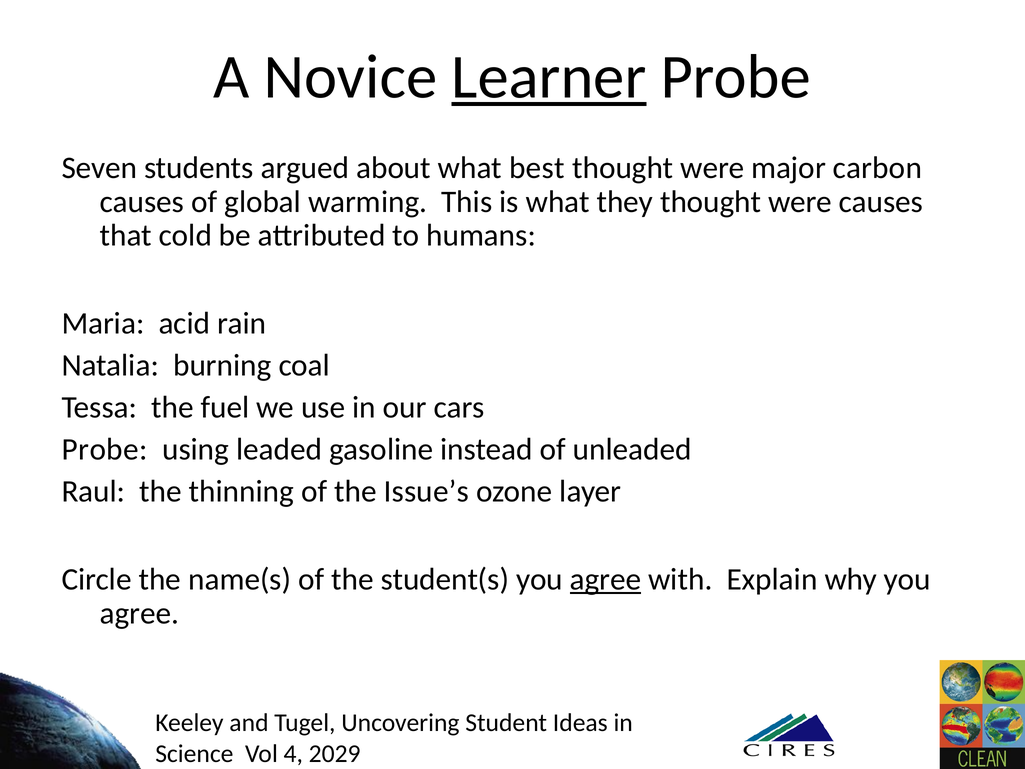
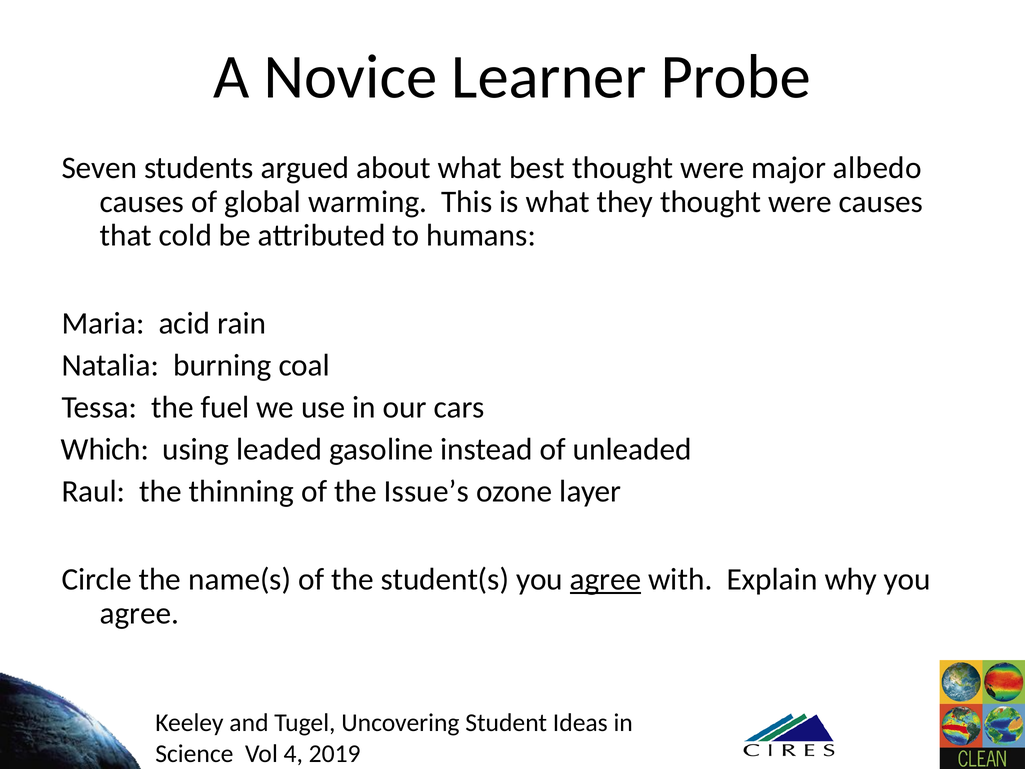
Learner underline: present -> none (549, 77)
carbon: carbon -> albedo (877, 168)
Probe: Probe -> Which (105, 449)
2029: 2029 -> 2019 (335, 753)
